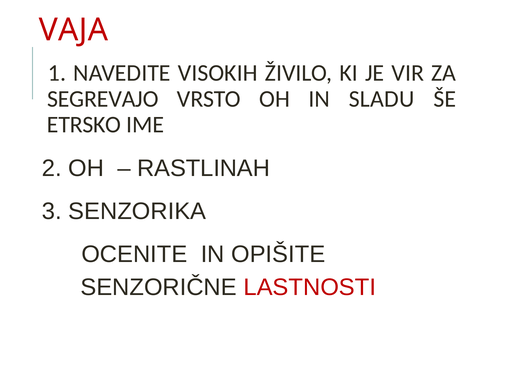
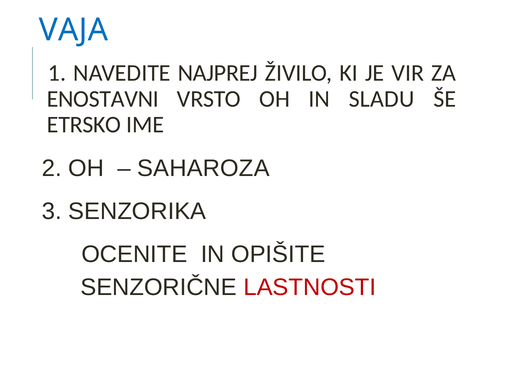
VAJA colour: red -> blue (74, 30)
VISOKIH: VISOKIH -> NAJPREJ (218, 73)
SEGREVAJO: SEGREVAJO -> ENOSTAVNI (103, 99)
RASTLINAH: RASTLINAH -> SAHAROZA (203, 168)
